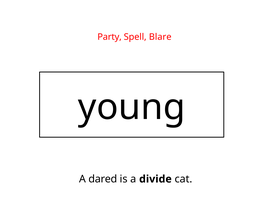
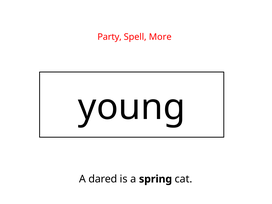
Blare: Blare -> More (160, 37)
divide: divide -> spring (156, 179)
